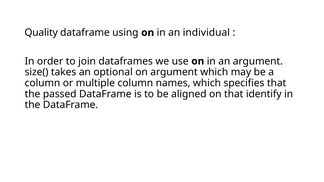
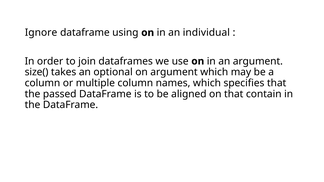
Quality: Quality -> Ignore (41, 33)
identify: identify -> contain (264, 94)
